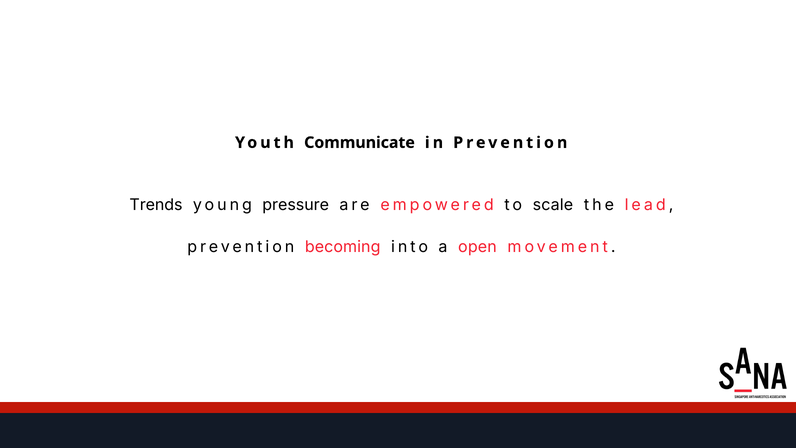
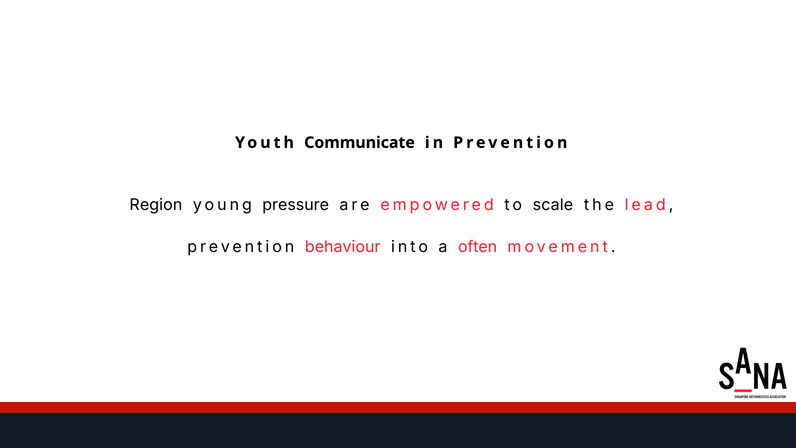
Trends: Trends -> Region (156, 205)
becoming: becoming -> behaviour (343, 247)
open: open -> often (478, 247)
